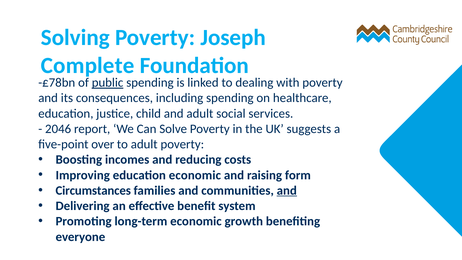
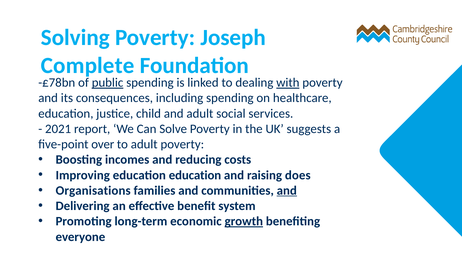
with underline: none -> present (288, 83)
2046: 2046 -> 2021 (58, 129)
education economic: economic -> education (195, 175)
form: form -> does (298, 175)
Circumstances: Circumstances -> Organisations (93, 190)
growth underline: none -> present (244, 221)
